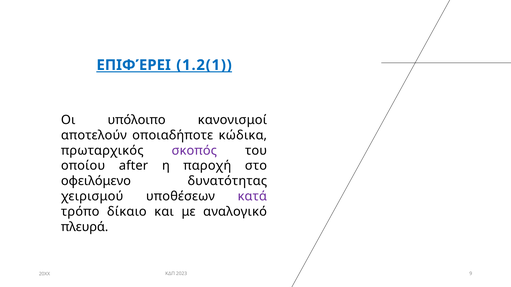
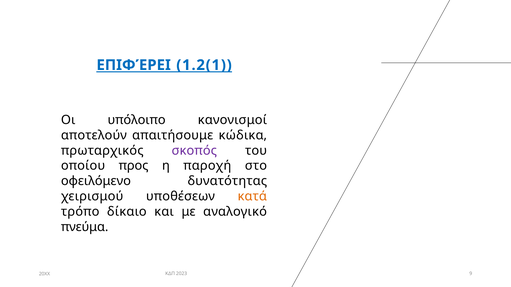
οποιαδήποτε: οποιαδήποτε -> απαιτήσουμε (173, 135)
after: after -> προς (134, 166)
κατά colour: purple -> orange (252, 197)
πλευρά: πλευρά -> πνεύμα (85, 227)
